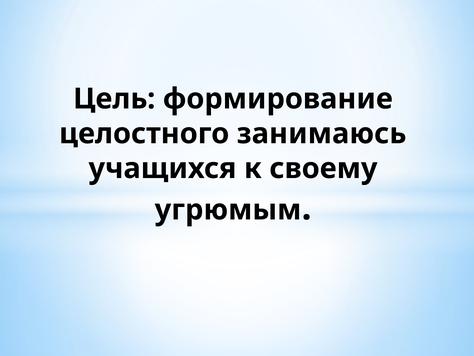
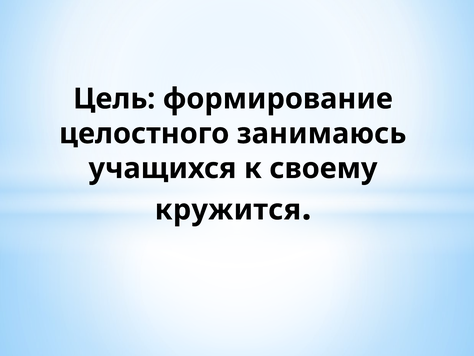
угрюмым: угрюмым -> кружится (228, 210)
